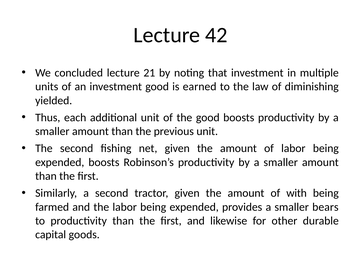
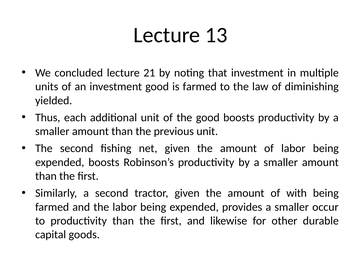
42: 42 -> 13 (216, 35)
is earned: earned -> farmed (200, 87)
bears: bears -> occur (325, 207)
